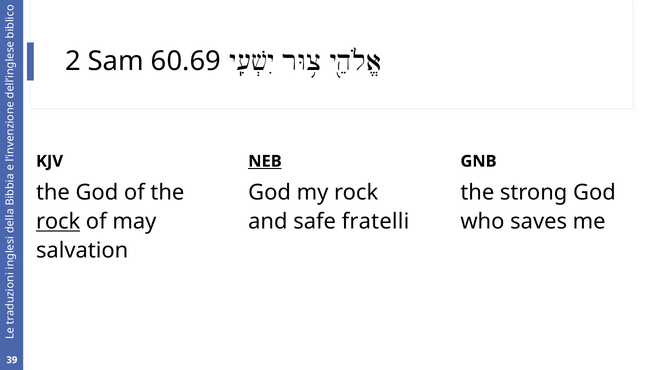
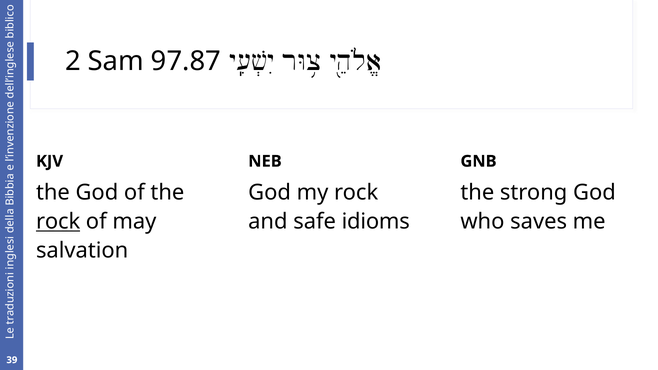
60.69: 60.69 -> 97.87 (186, 61)
NEB underline: present -> none (265, 161)
fratelli: fratelli -> idioms (376, 222)
